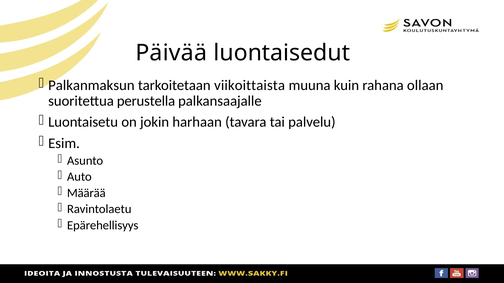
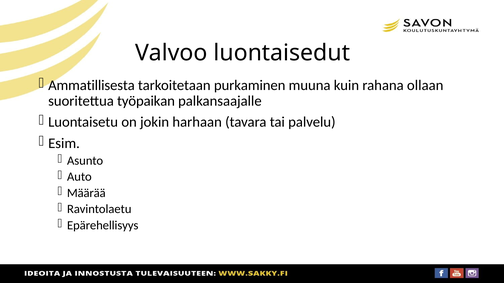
Päivää: Päivää -> Valvoo (171, 53)
Palkanmaksun: Palkanmaksun -> Ammatillisesta (91, 85)
viikoittaista: viikoittaista -> purkaminen (250, 85)
perustella: perustella -> työpaikan (146, 101)
